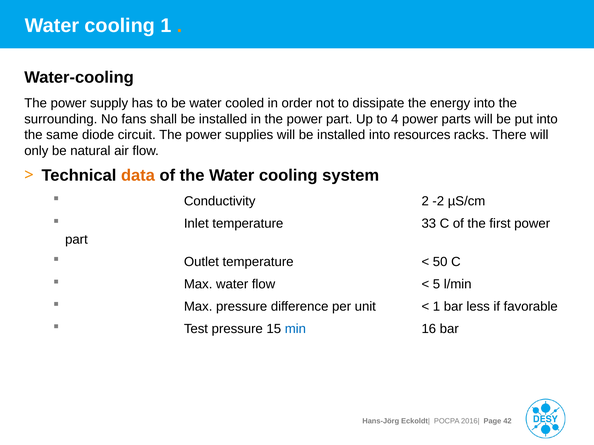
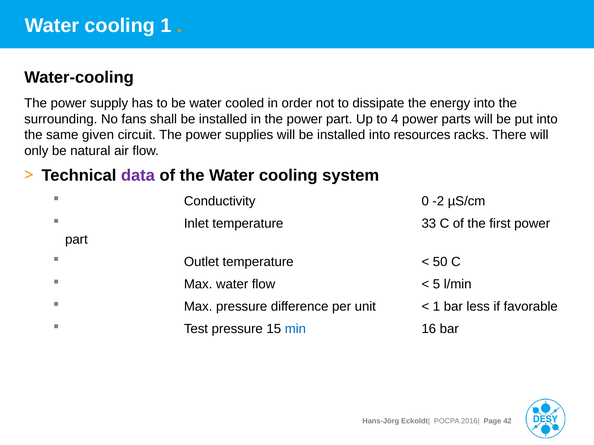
diode: diode -> given (98, 135)
data colour: orange -> purple (138, 176)
2: 2 -> 0 (425, 201)
